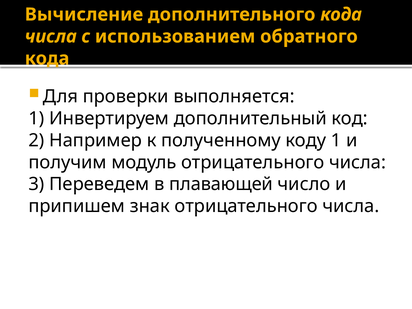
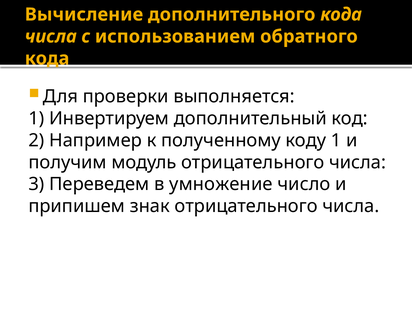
плавающей: плавающей -> умножение (221, 184)
